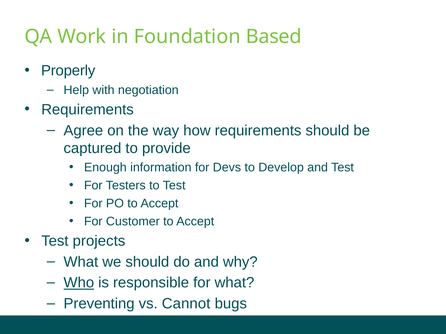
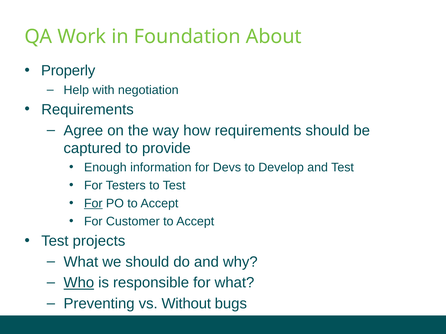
Based: Based -> About (274, 37)
For underline: none -> present (93, 204)
Cannot: Cannot -> Without (186, 304)
